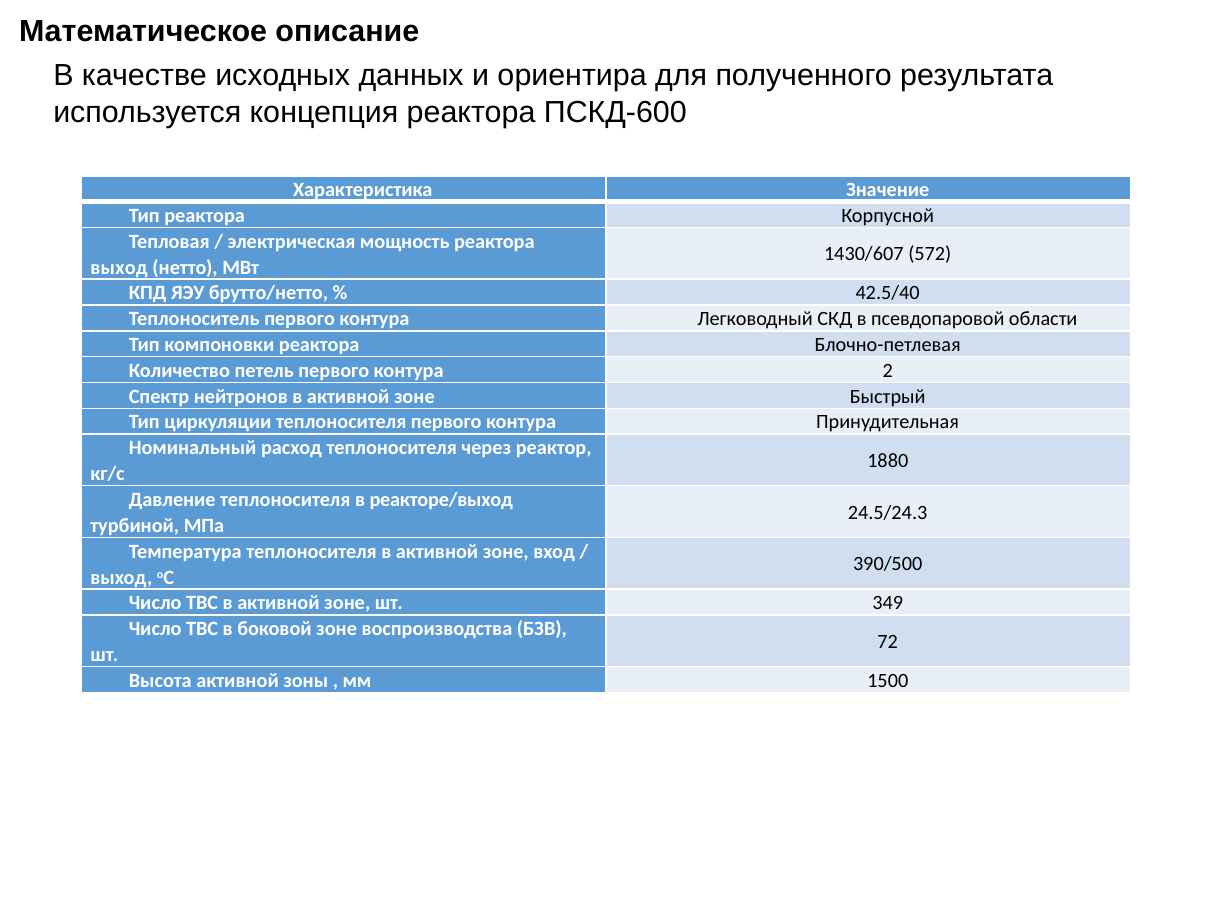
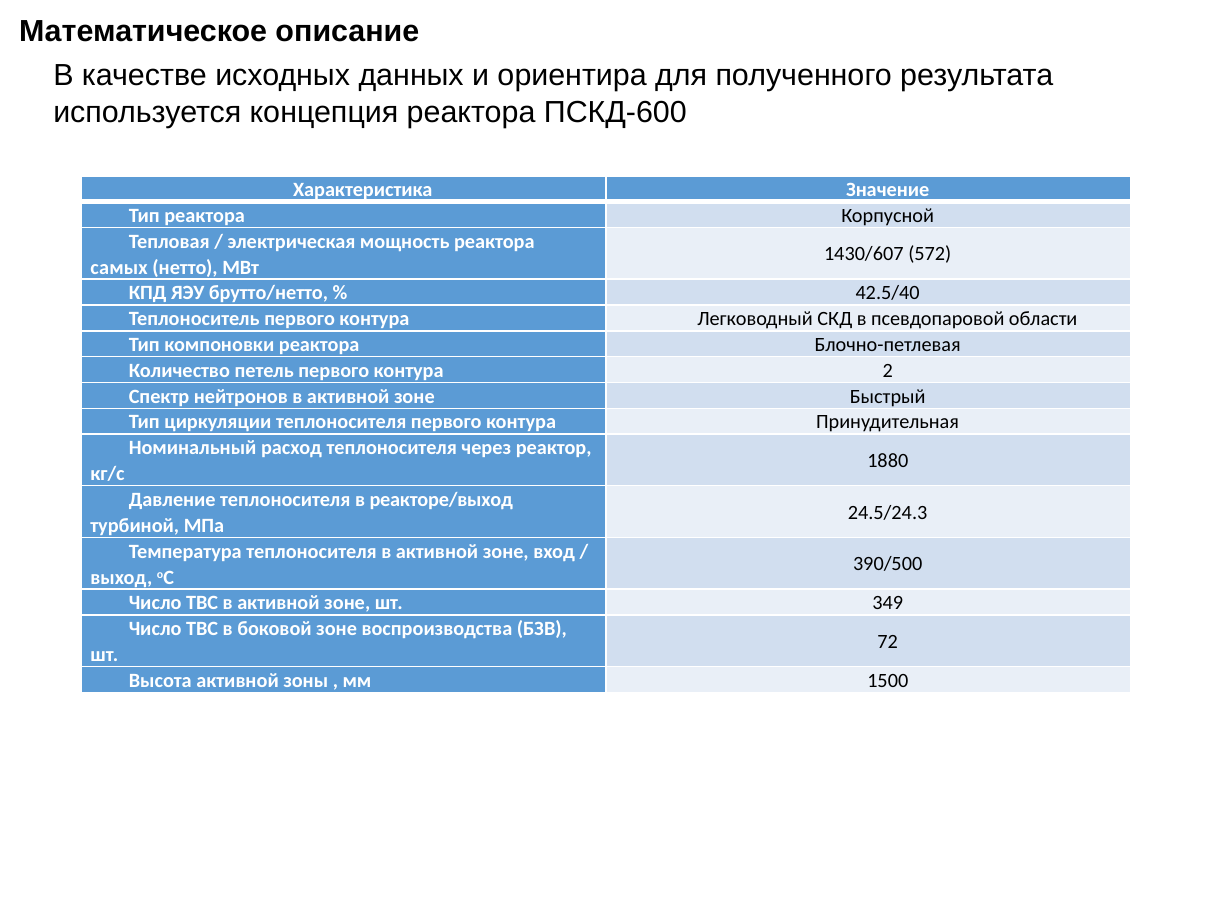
выход: выход -> самых (119, 268)
